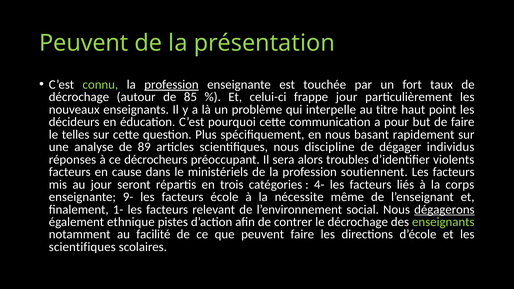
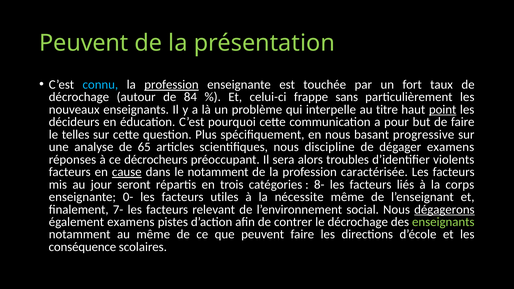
connu colour: light green -> light blue (100, 85)
85: 85 -> 84 (190, 97)
frappe jour: jour -> sans (347, 97)
point underline: none -> present (443, 110)
rapidement: rapidement -> progressive (424, 135)
89: 89 -> 65 (144, 147)
dégager individus: individus -> examens (451, 147)
cause underline: none -> present (127, 172)
le ministériels: ministériels -> notamment (218, 172)
soutiennent: soutiennent -> caractérisée (374, 172)
4-: 4- -> 8- (319, 185)
9-: 9- -> 0- (128, 197)
école: école -> utiles (224, 197)
1-: 1- -> 7- (118, 210)
également ethnique: ethnique -> examens (131, 222)
au facilité: facilité -> même (153, 235)
scientifiques: scientifiques -> conséquence (82, 247)
